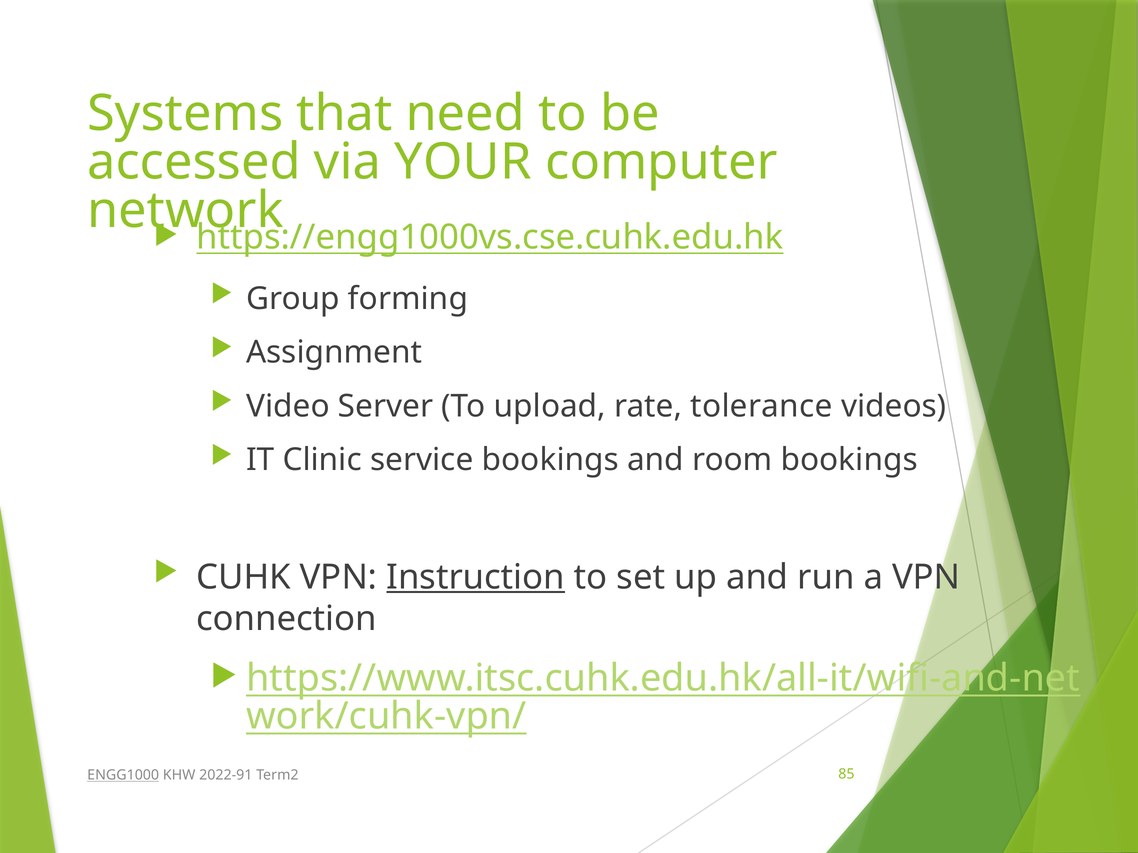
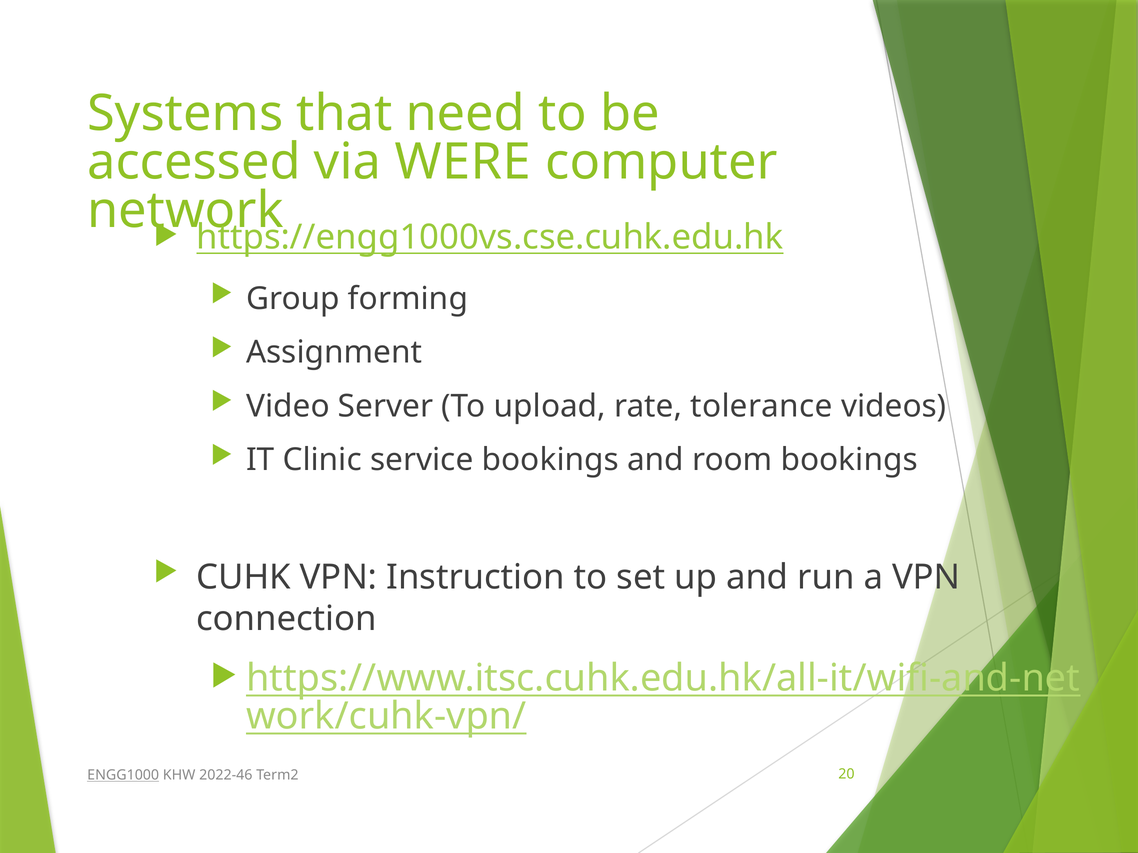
YOUR: YOUR -> WERE (463, 162)
Instruction underline: present -> none (476, 577)
2022-91: 2022-91 -> 2022-46 (226, 776)
85: 85 -> 20 (846, 774)
